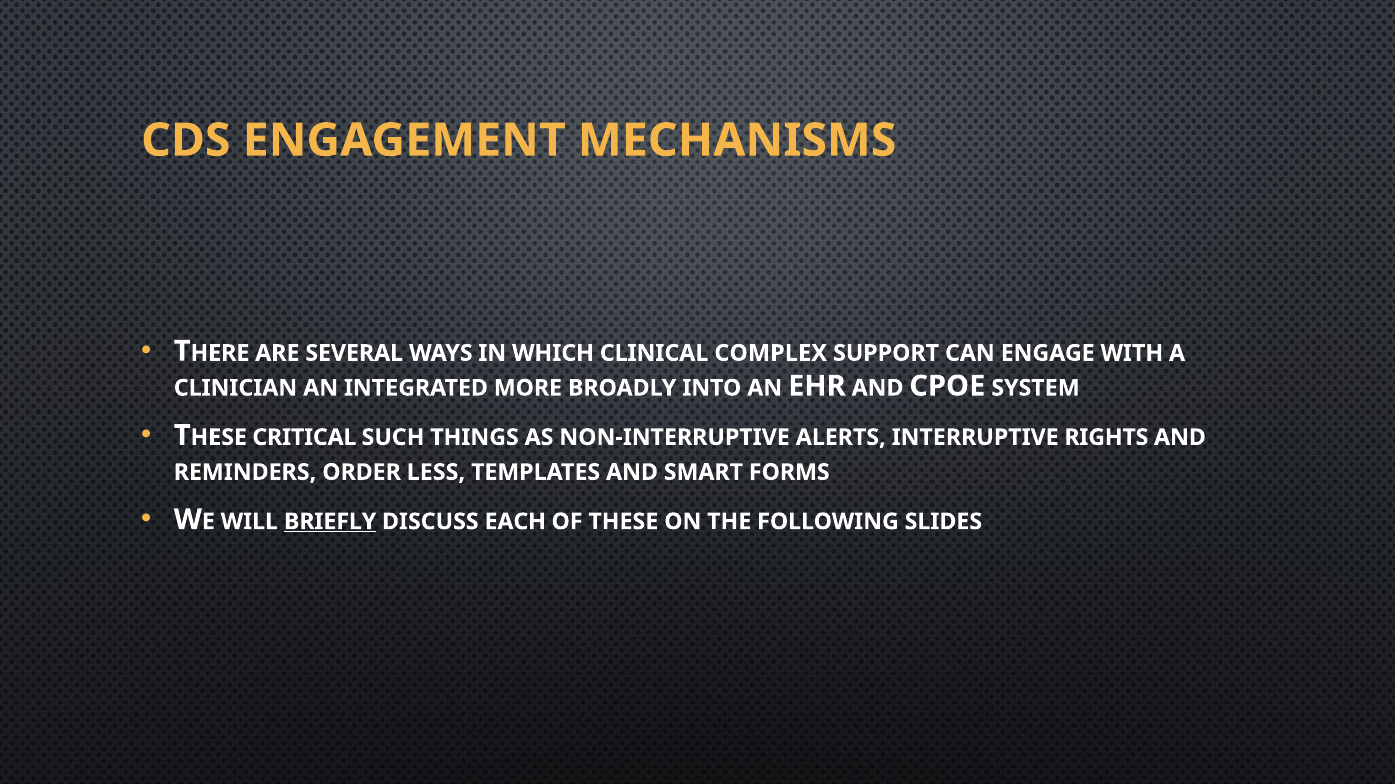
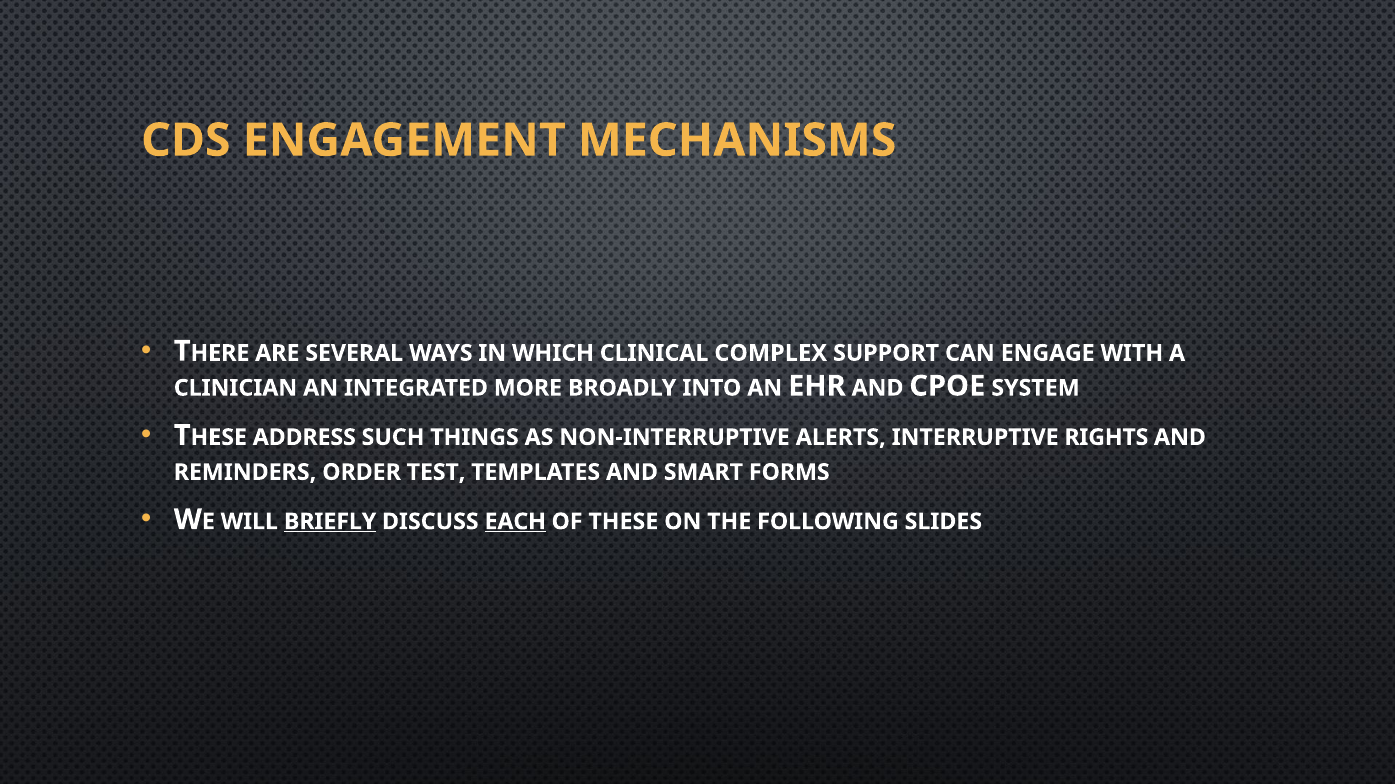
CRITICAL: CRITICAL -> ADDRESS (304, 438)
LESS: LESS -> TEST (436, 473)
EACH underline: none -> present (515, 522)
